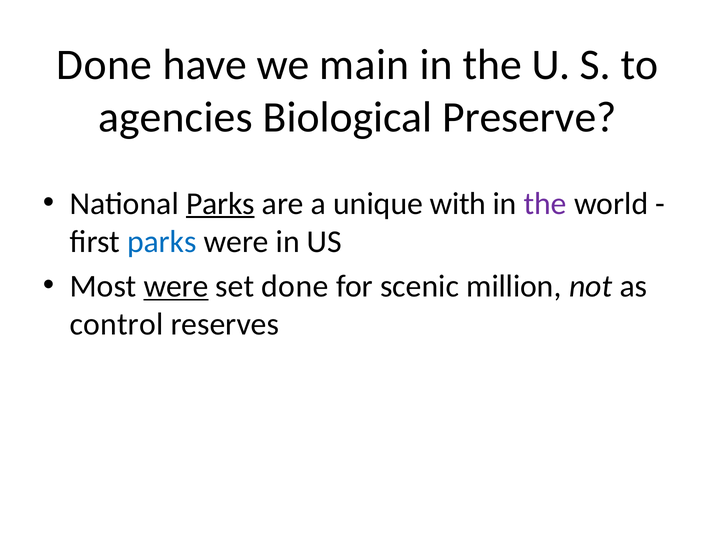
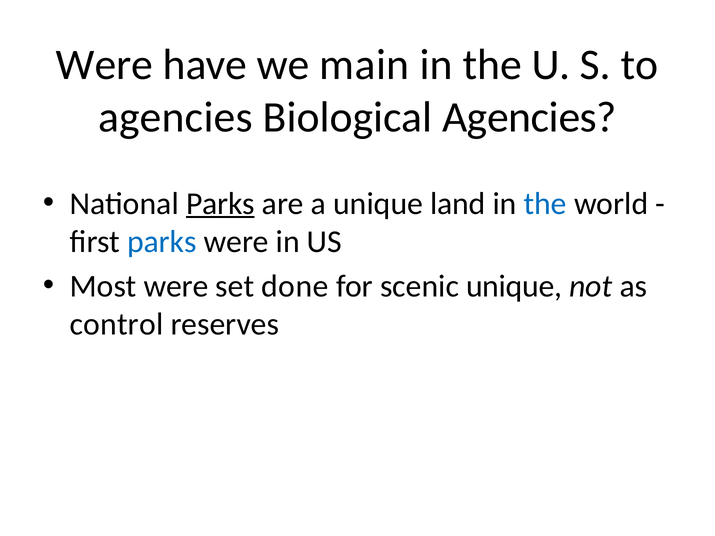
Done: Done -> Were (104, 65)
Biological Preserve: Preserve -> Agencies (529, 117)
with: with -> land (458, 204)
the colour: purple -> blue (545, 204)
were underline: present -> none (176, 286)
scenic million: million -> unique (514, 286)
